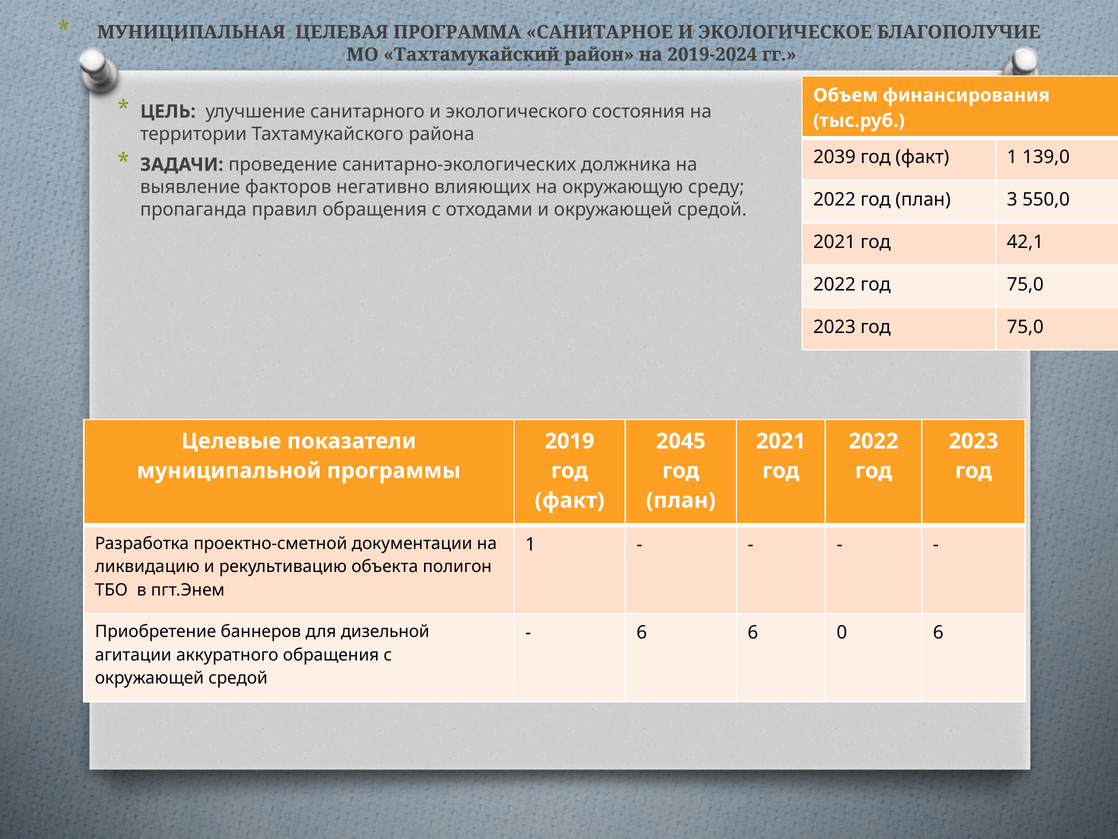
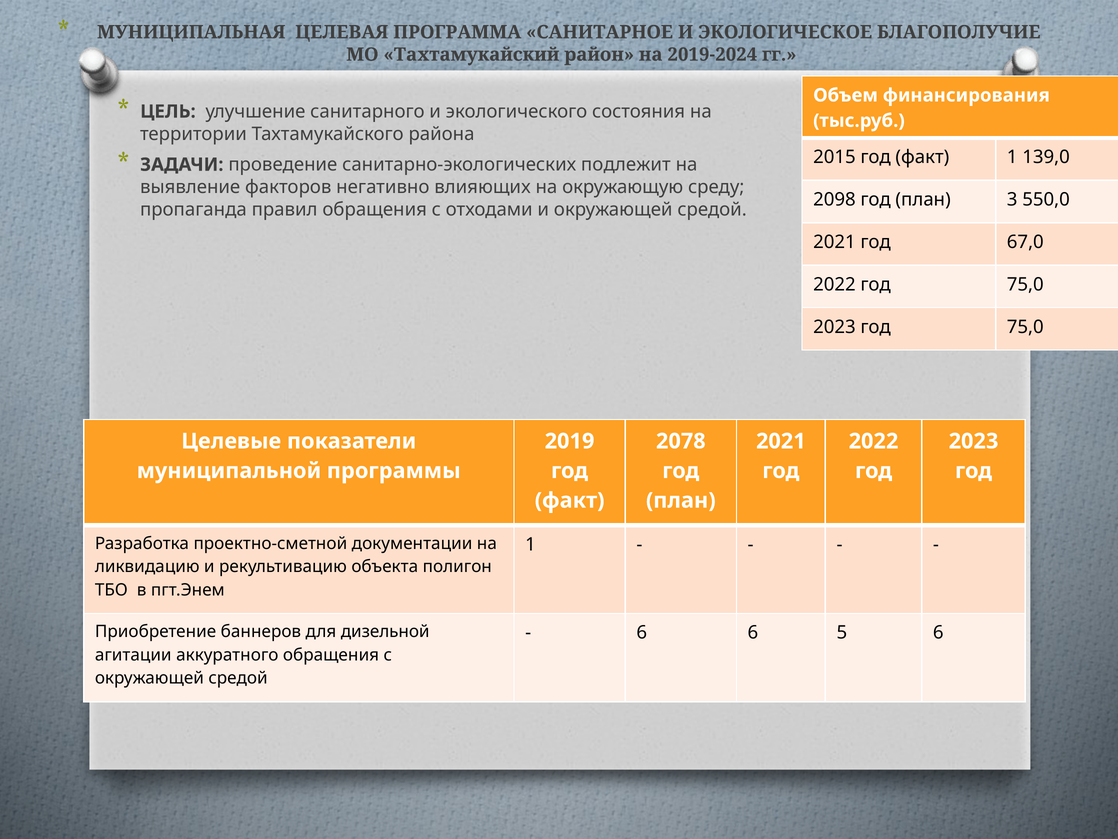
2039: 2039 -> 2015 (834, 157)
должника: должника -> подлежит (626, 165)
2022: 2022 -> 2098 (834, 200)
42,1: 42,1 -> 67,0 (1025, 242)
2045: 2045 -> 2078 (681, 441)
0: 0 -> 5 (842, 632)
